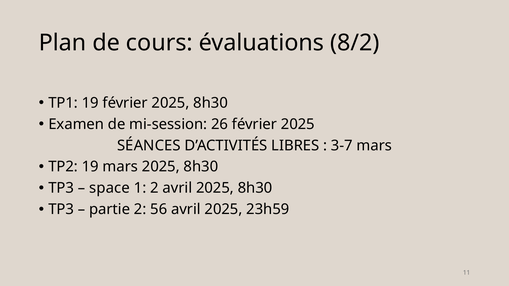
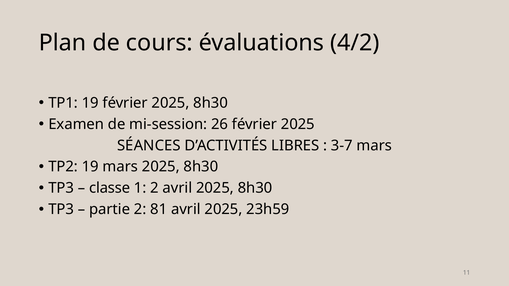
8/2: 8/2 -> 4/2 (355, 43)
space: space -> classe (110, 188)
56: 56 -> 81 (159, 210)
